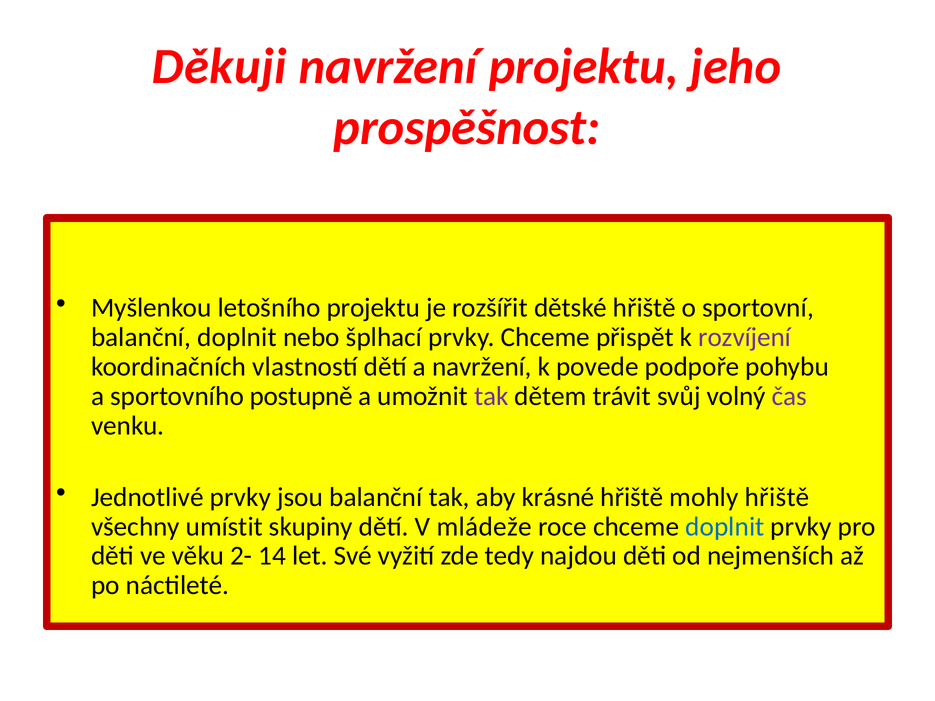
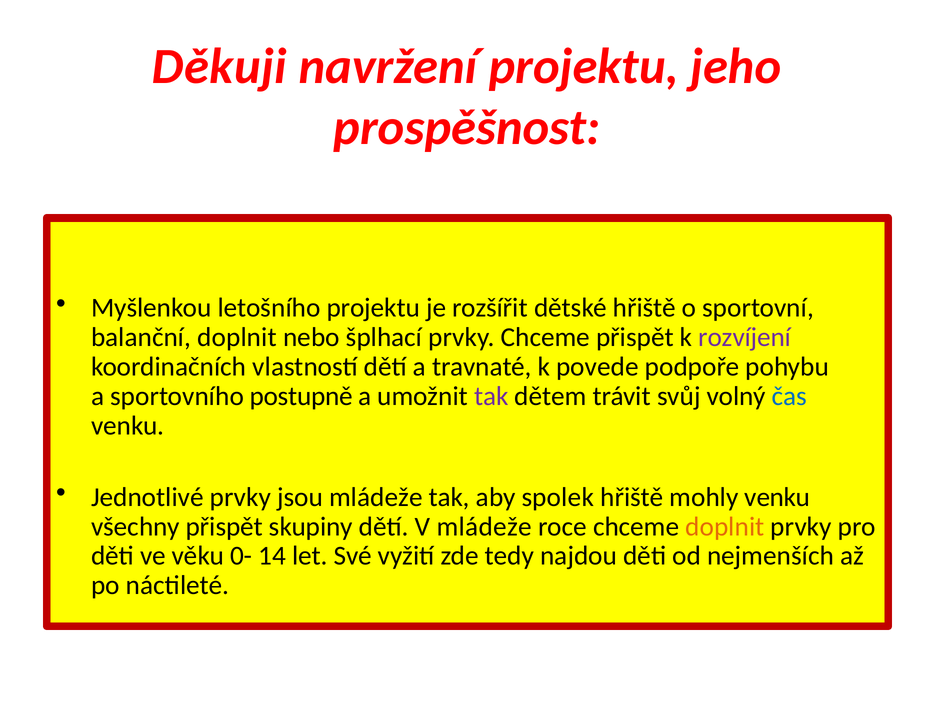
a navržení: navržení -> travnaté (482, 367)
čas colour: purple -> blue (789, 396)
jsou balanční: balanční -> mládeže (376, 497)
krásné: krásné -> spolek (558, 497)
mohly hřiště: hřiště -> venku (777, 497)
všechny umístit: umístit -> přispět (224, 527)
doplnit colour: blue -> orange (725, 527)
2-: 2- -> 0- (241, 556)
